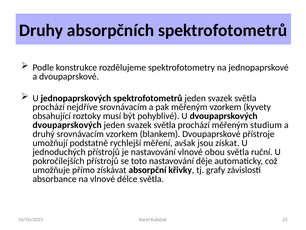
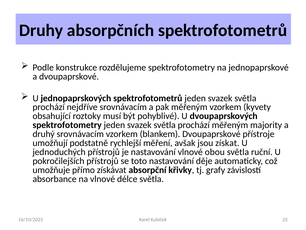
dvoupaprskových: dvoupaprskových -> spektrofotometry (67, 125)
studium: studium -> majority (266, 125)
